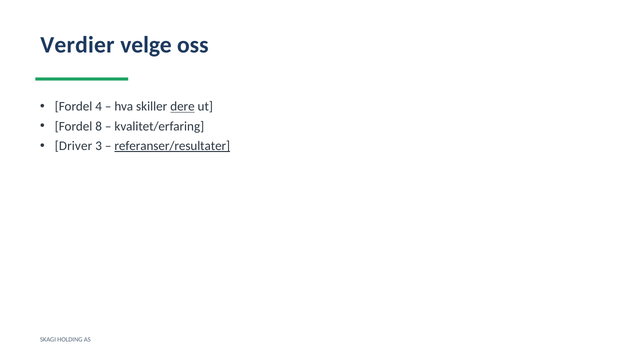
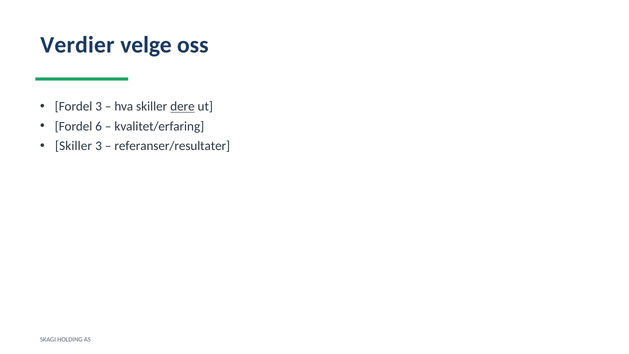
Fordel 4: 4 -> 3 (99, 107)
8: 8 -> 6 (99, 126)
Driver: Driver -> Skiller (74, 146)
referanser/resultater underline: present -> none (172, 146)
